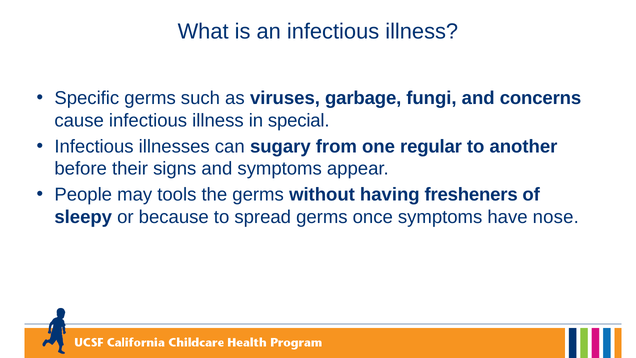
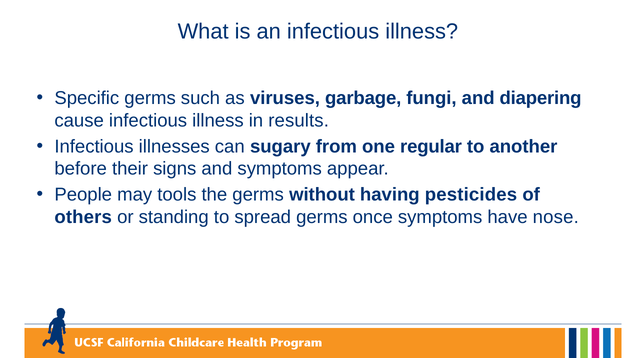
concerns: concerns -> diapering (541, 98)
special: special -> results (299, 120)
fresheners: fresheners -> pesticides (471, 195)
sleepy: sleepy -> others (83, 217)
because: because -> standing (174, 217)
